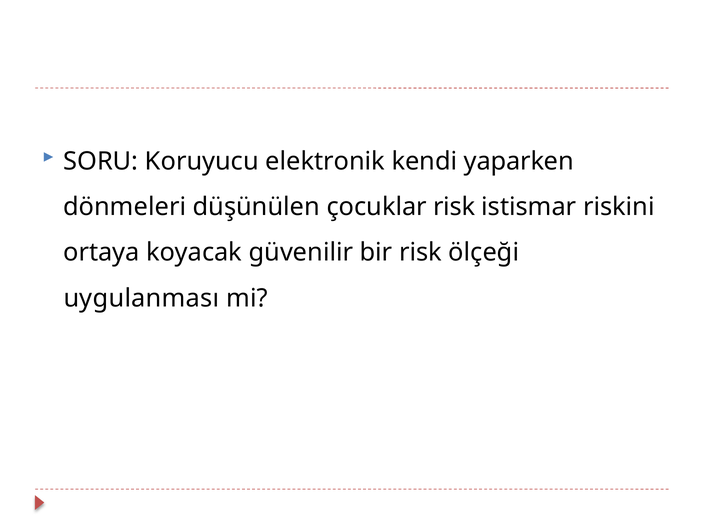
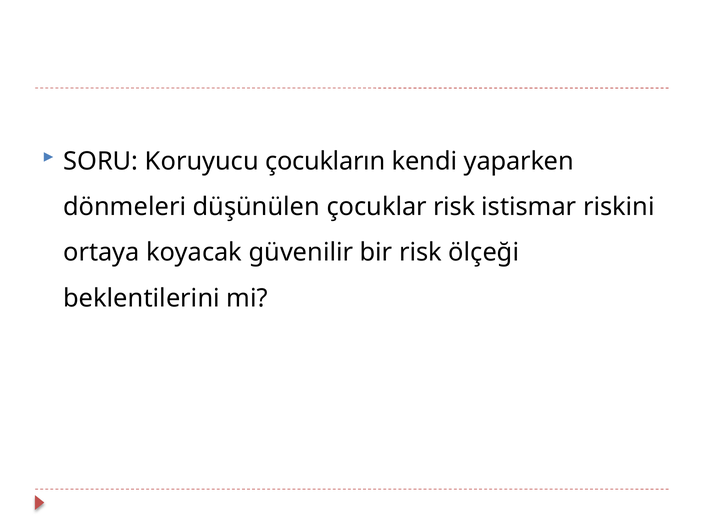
elektronik: elektronik -> çocukların (325, 161)
uygulanması: uygulanması -> beklentilerini (142, 298)
